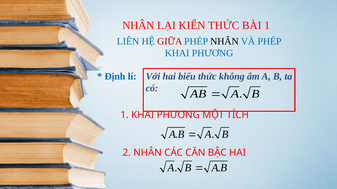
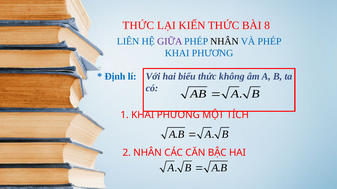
NHÂN: NHÂN -> THỨC (138, 26)
BÀI 1: 1 -> 8 (267, 26)
GIỮA colour: red -> purple (170, 42)
